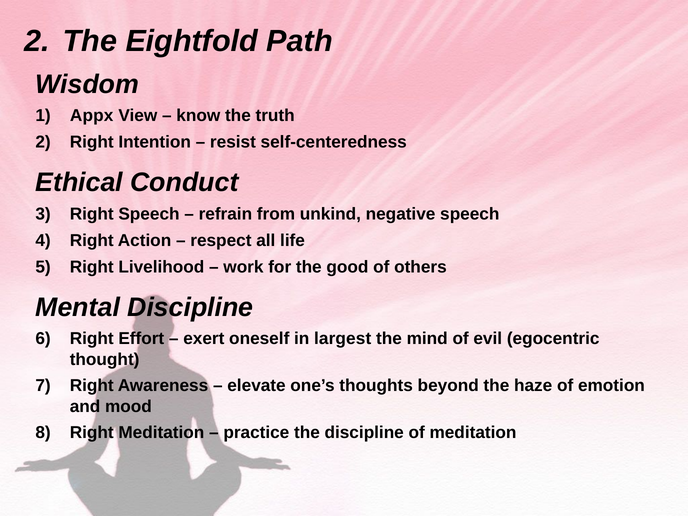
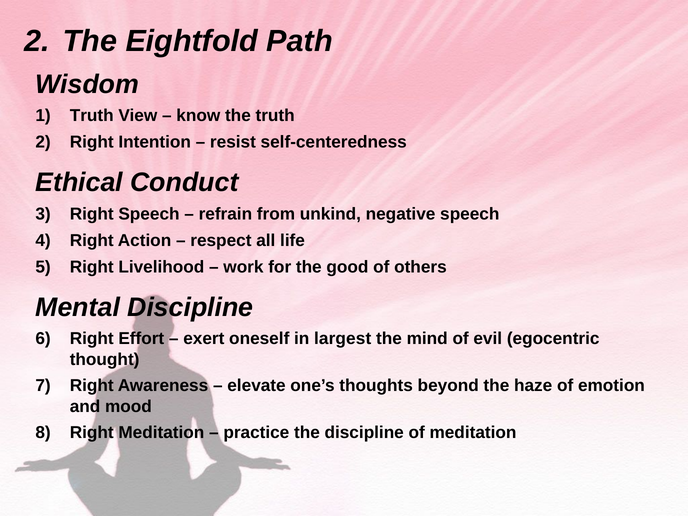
Appx: Appx -> Truth (92, 116)
